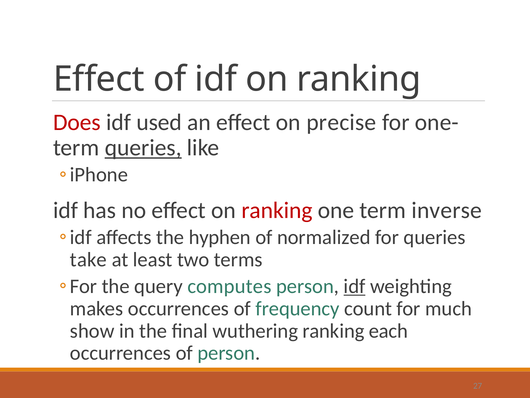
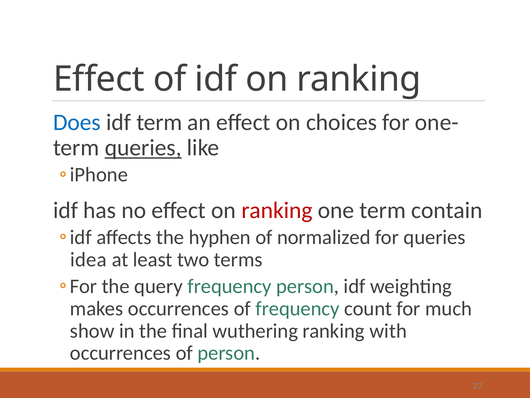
Does colour: red -> blue (77, 122)
idf used: used -> term (159, 122)
precise: precise -> choices (341, 122)
inverse: inverse -> contain (447, 210)
take: take -> idea (88, 259)
query computes: computes -> frequency (230, 286)
idf underline: present -> none (355, 286)
each: each -> with (388, 330)
